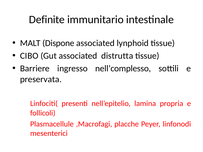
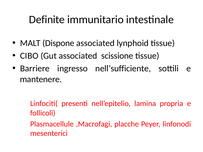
distrutta: distrutta -> scissione (117, 56)
nell’complesso: nell’complesso -> nell’sufficiente (123, 69)
preservata: preservata -> mantenere (41, 79)
